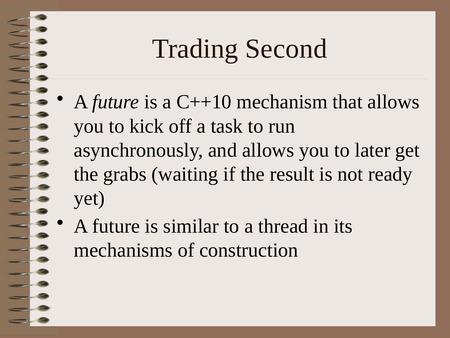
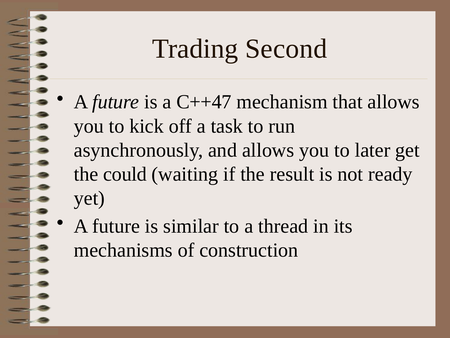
C++10: C++10 -> C++47 (204, 102)
grabs: grabs -> could (125, 174)
